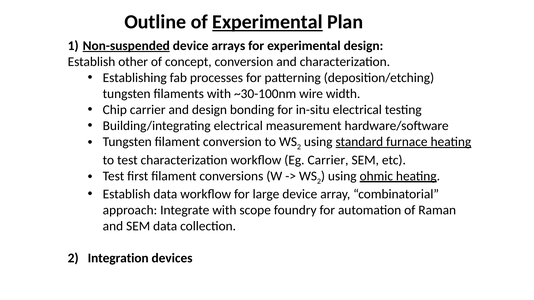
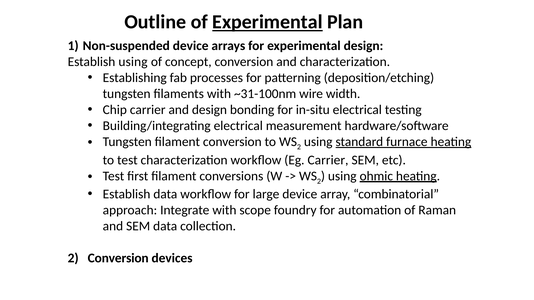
Non-suspended underline: present -> none (126, 46)
Establish other: other -> using (133, 62)
~30-100nm: ~30-100nm -> ~31-100nm (265, 94)
Integration: Integration -> Conversion (118, 259)
